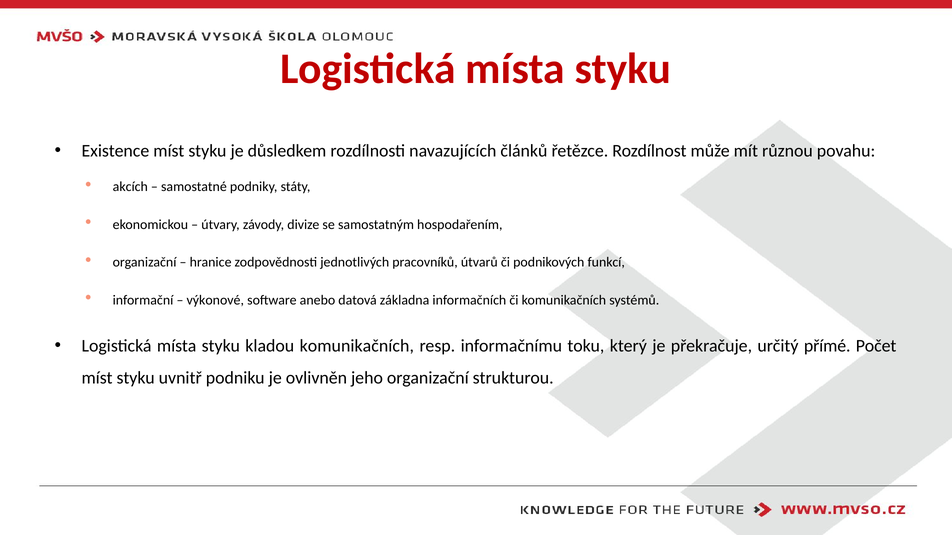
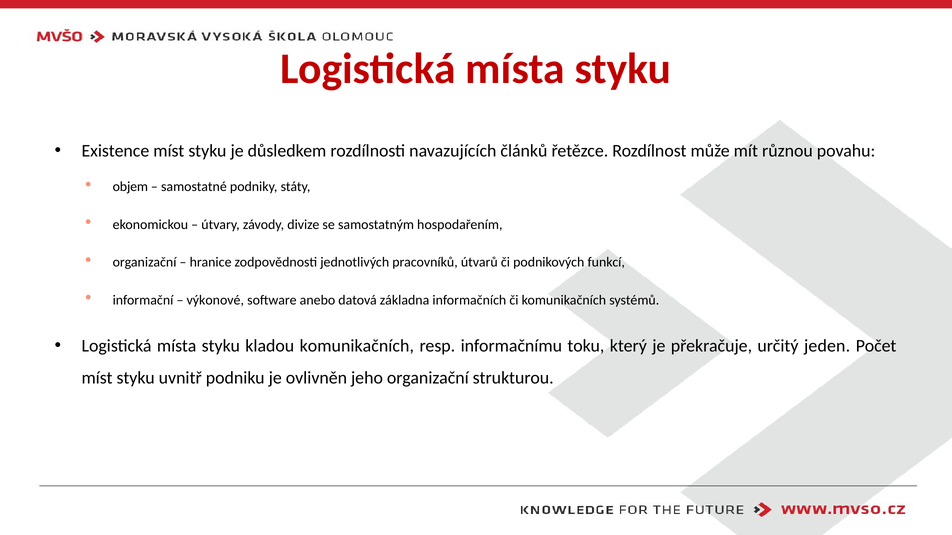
akcích: akcích -> objem (130, 187)
přímé: přímé -> jeden (827, 346)
